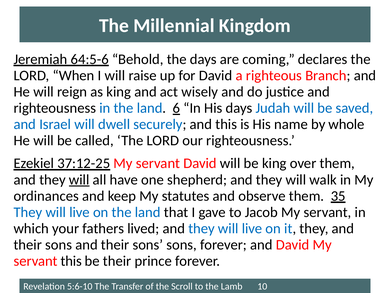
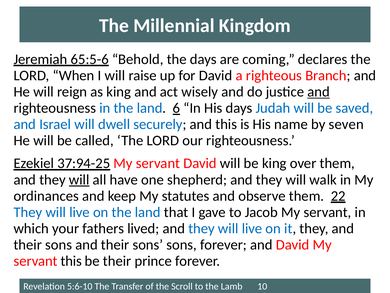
64:5-6: 64:5-6 -> 65:5-6 (90, 59)
and underline: none -> present (319, 92)
whole: whole -> seven (346, 124)
37:12-25: 37:12-25 -> 37:94-25 (84, 163)
35: 35 -> 22 (338, 196)
